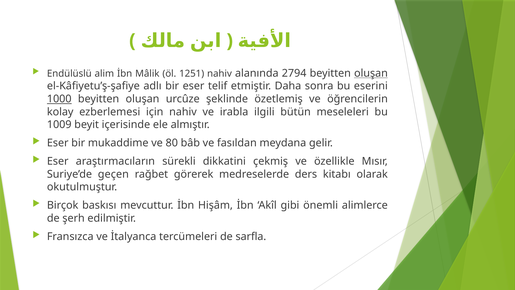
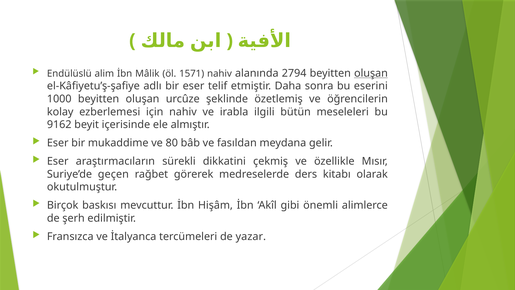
1251: 1251 -> 1571 (192, 73)
1000 underline: present -> none (59, 99)
1009: 1009 -> 9162 (59, 125)
sarfla: sarfla -> yazar (251, 236)
